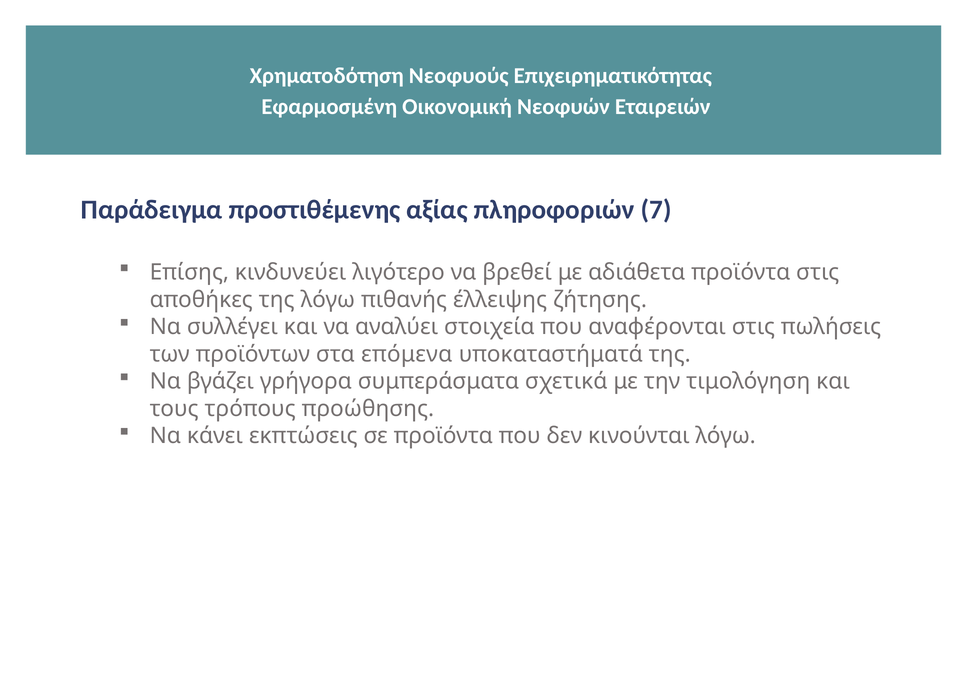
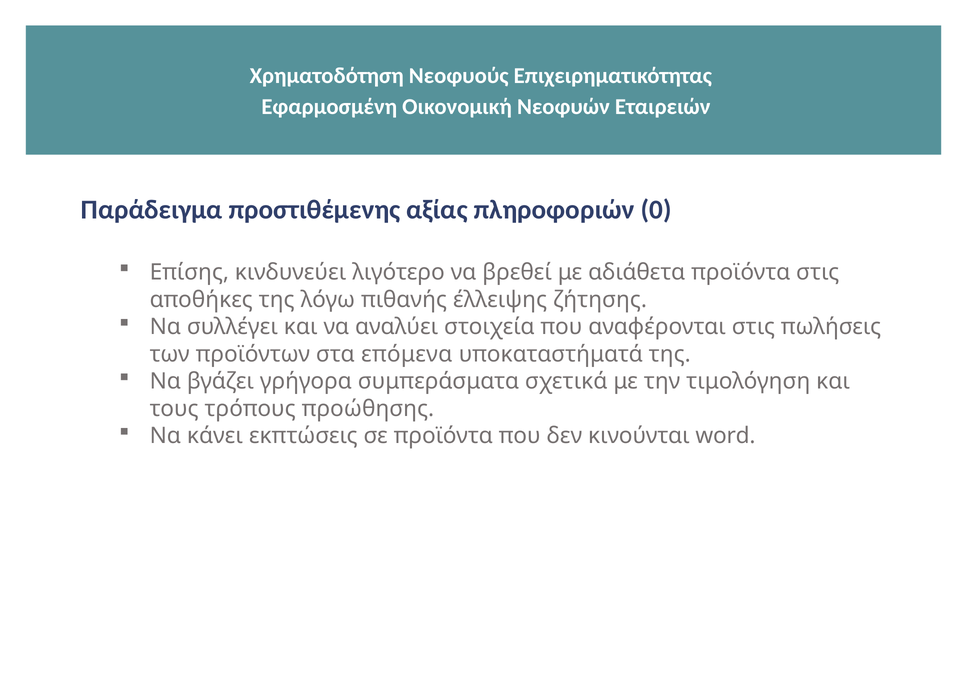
7: 7 -> 0 (656, 210)
κινούνται λόγω: λόγω -> word (726, 436)
